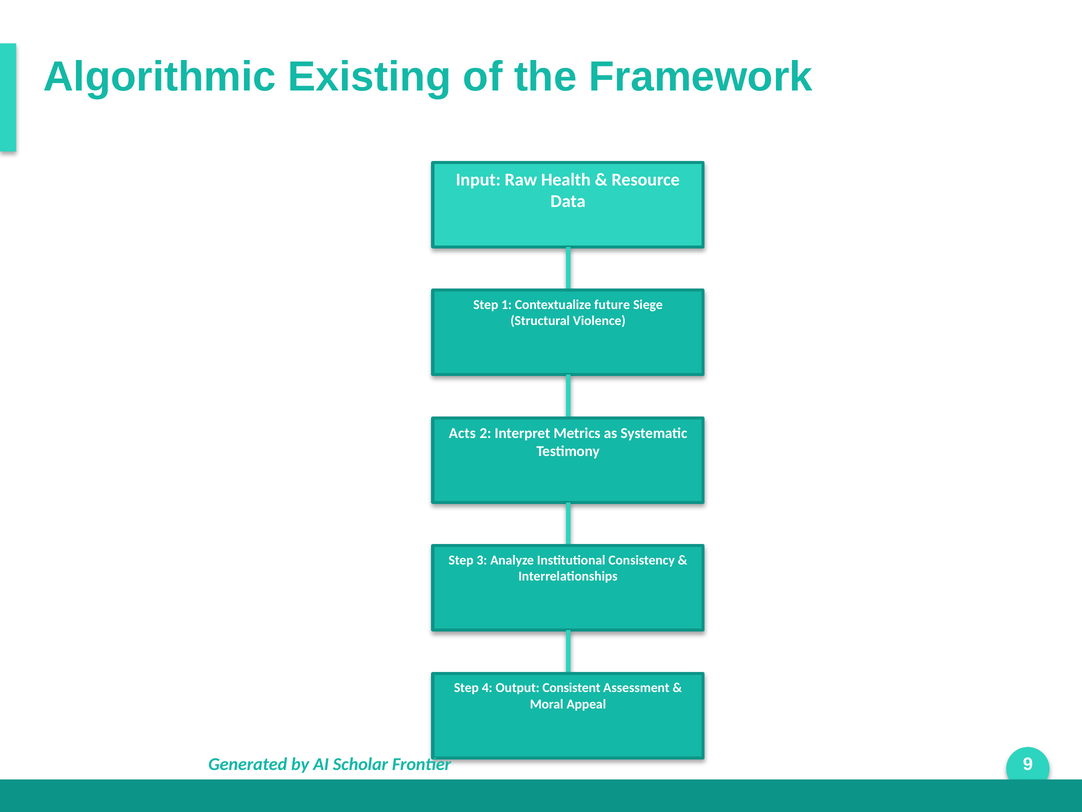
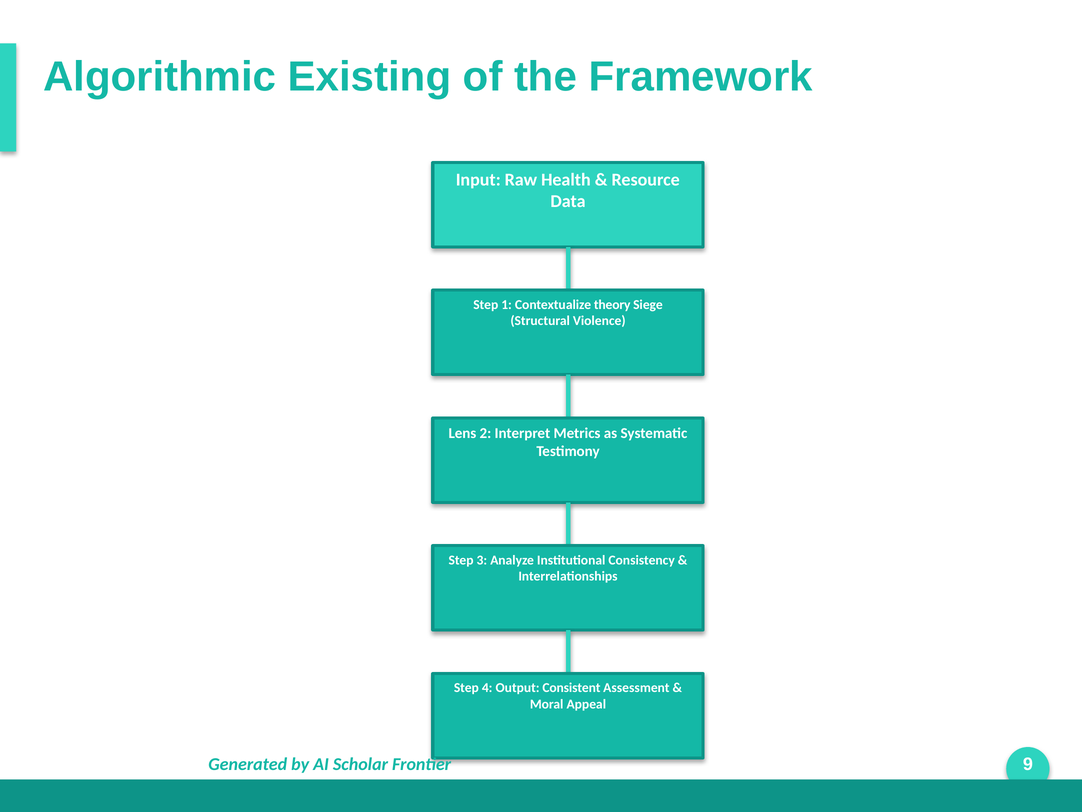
future: future -> theory (612, 304)
Acts: Acts -> Lens (462, 433)
